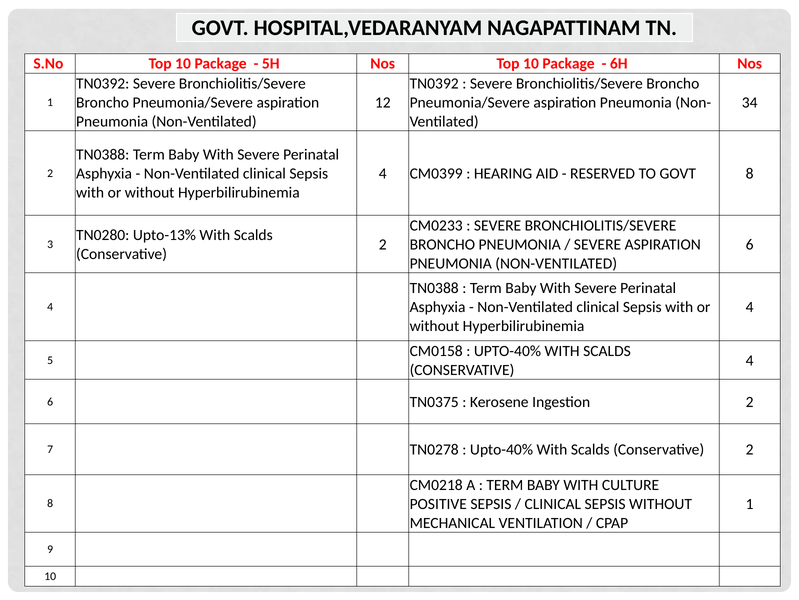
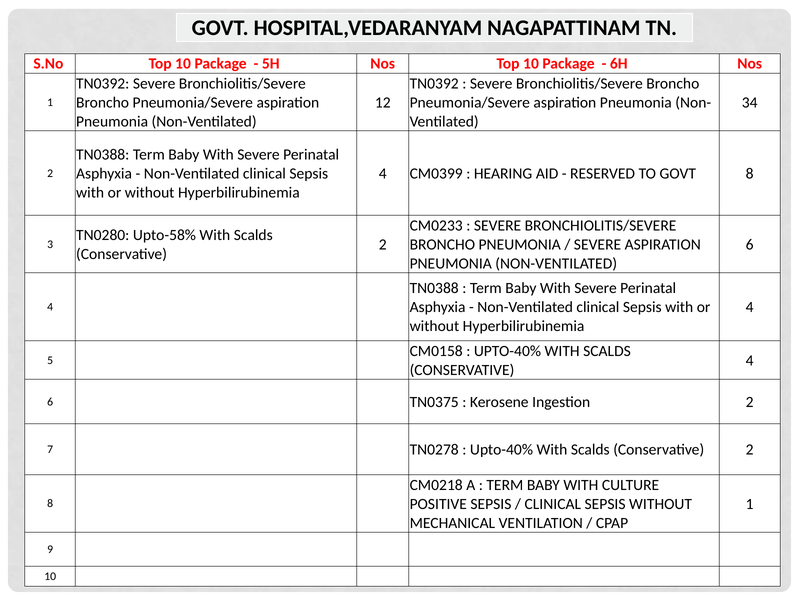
Upto-13%: Upto-13% -> Upto-58% (164, 235)
